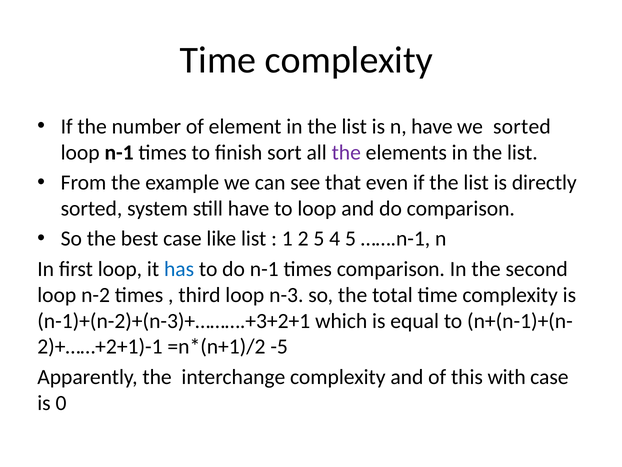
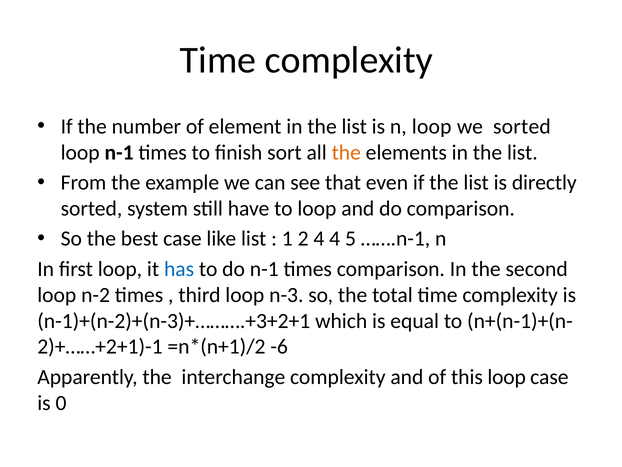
n have: have -> loop (432, 126)
the colour: purple -> orange (346, 152)
2 5: 5 -> 4 (319, 239)
-5: -5 -> -6 (279, 346)
this with: with -> loop (507, 377)
